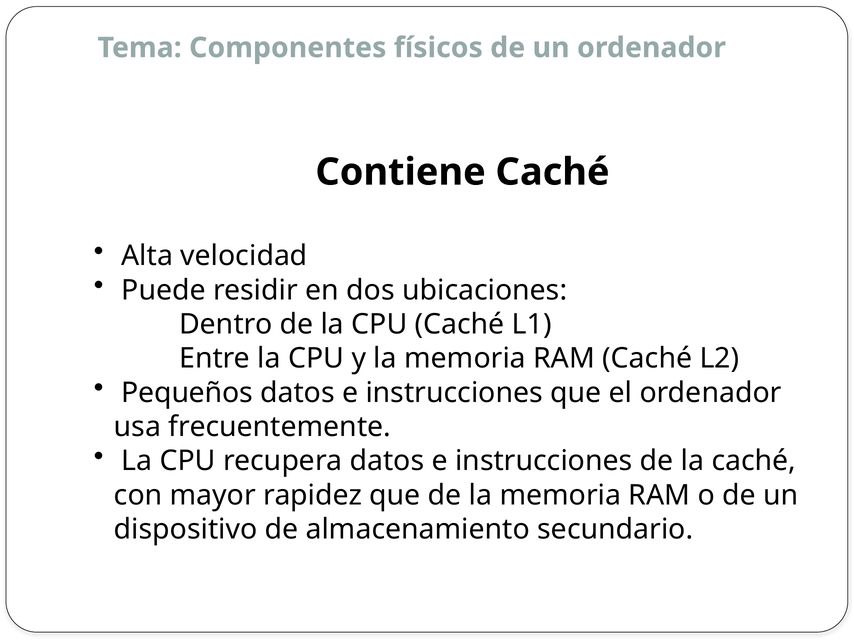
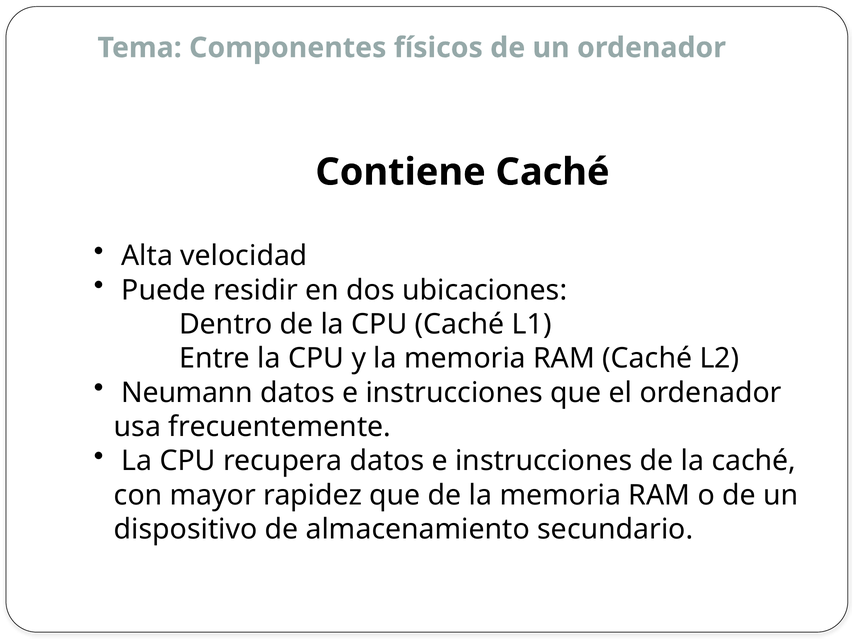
Pequeños: Pequeños -> Neumann (187, 392)
